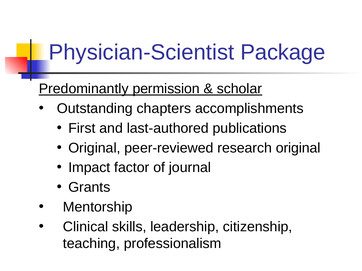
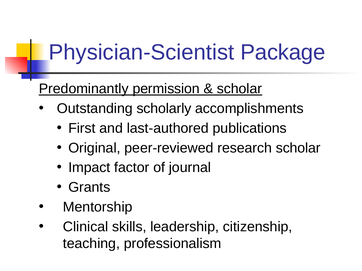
chapters: chapters -> scholarly (164, 109)
research original: original -> scholar (298, 148)
